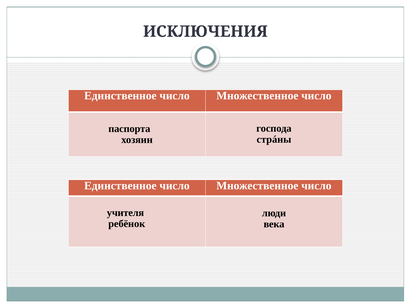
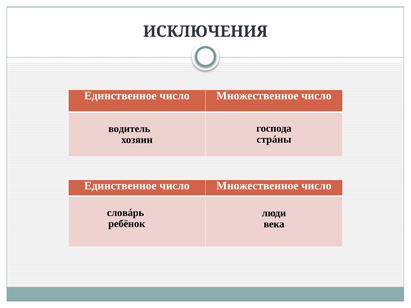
паспорта: паспорта -> водитель (129, 129)
учителя: учителя -> словáрь (125, 213)
